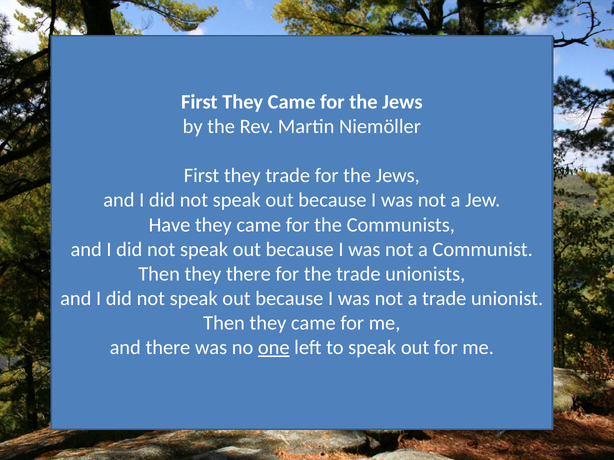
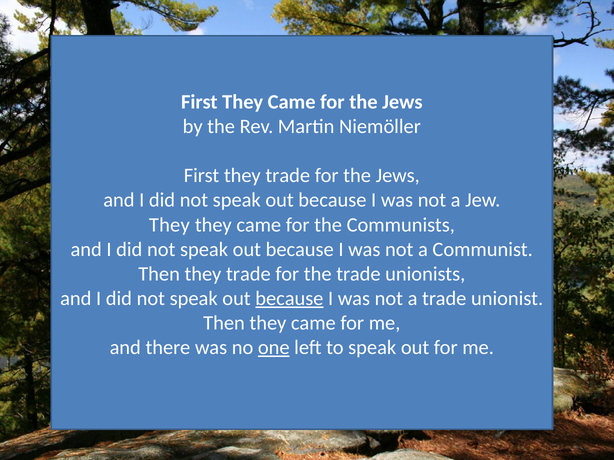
Have: Have -> They (169, 225)
Then they there: there -> trade (248, 274)
because underline: none -> present (289, 299)
